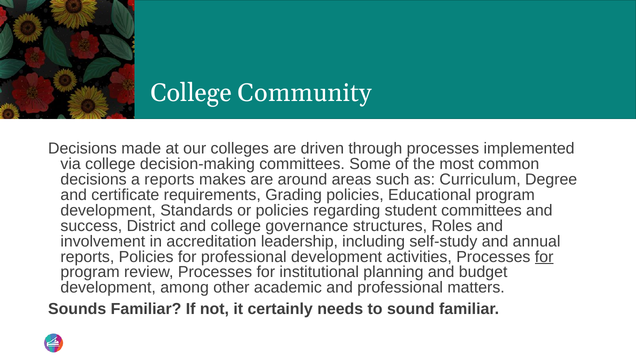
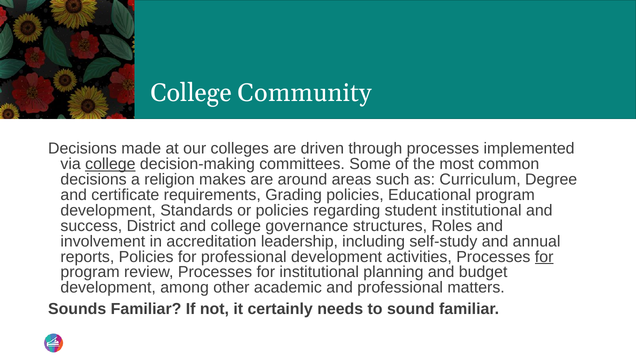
college underline: none -> present (110, 164)
a reports: reports -> religion (170, 179)
student committees: committees -> institutional (481, 210)
